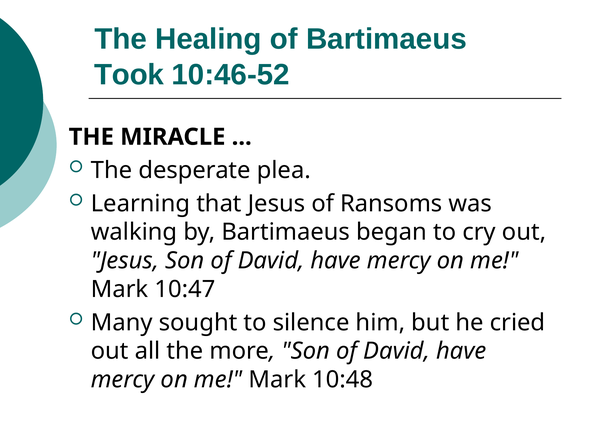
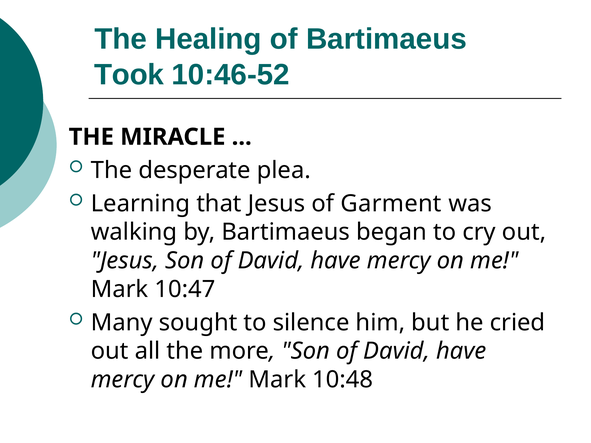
Ransoms: Ransoms -> Garment (391, 204)
